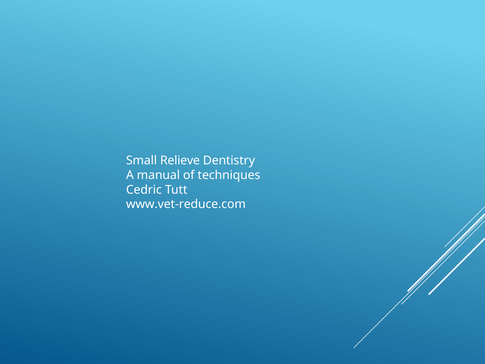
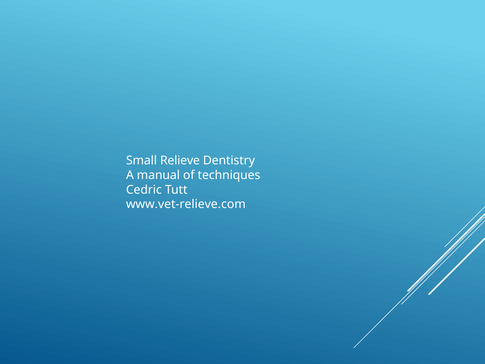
www.vet-reduce.com: www.vet-reduce.com -> www.vet-relieve.com (186, 204)
